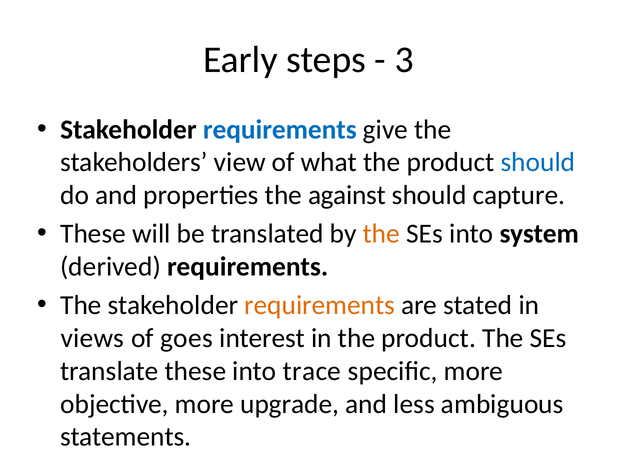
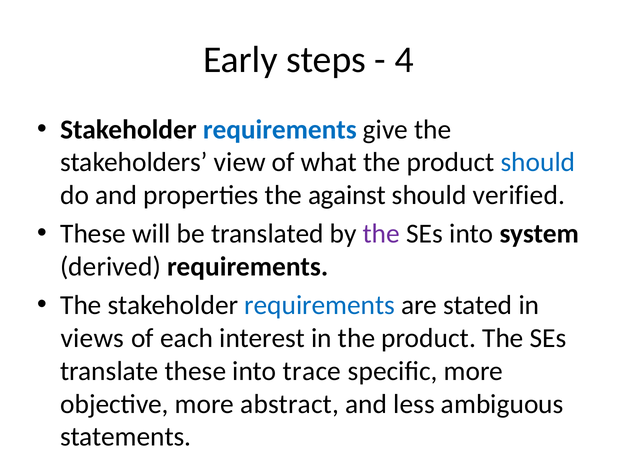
3: 3 -> 4 (404, 60)
capture: capture -> verified (519, 195)
the colour: orange -> purple (381, 234)
requirements colour: orange -> blue (320, 305)
goes: goes -> each (187, 338)
upgrade: upgrade -> abstract (290, 404)
